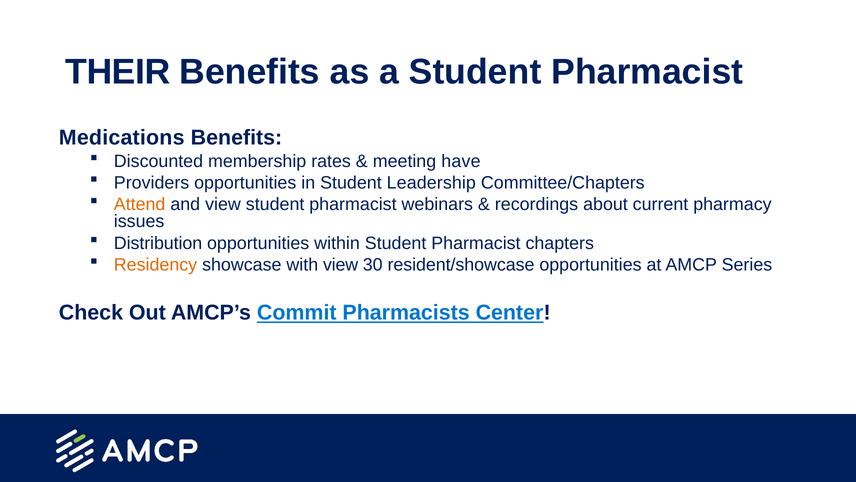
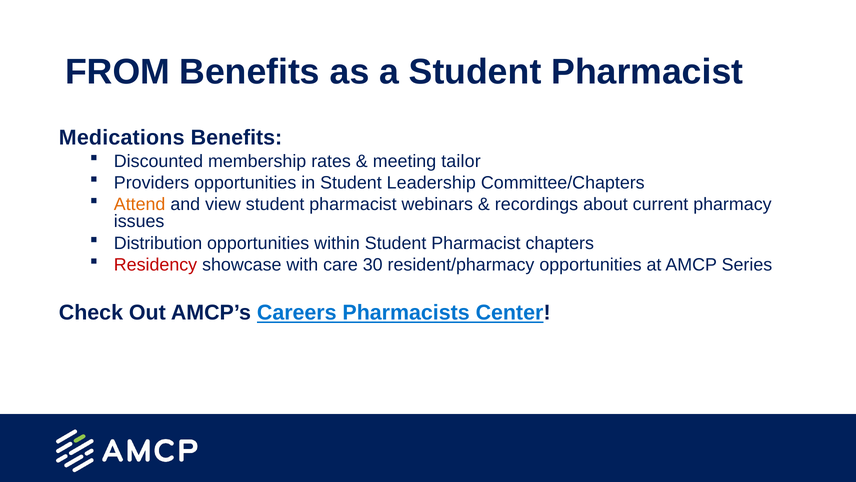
THEIR: THEIR -> FROM (118, 72)
have: have -> tailor (461, 161)
Residency colour: orange -> red (156, 264)
with view: view -> care (340, 264)
resident/showcase: resident/showcase -> resident/pharmacy (461, 264)
Commit: Commit -> Careers (297, 313)
